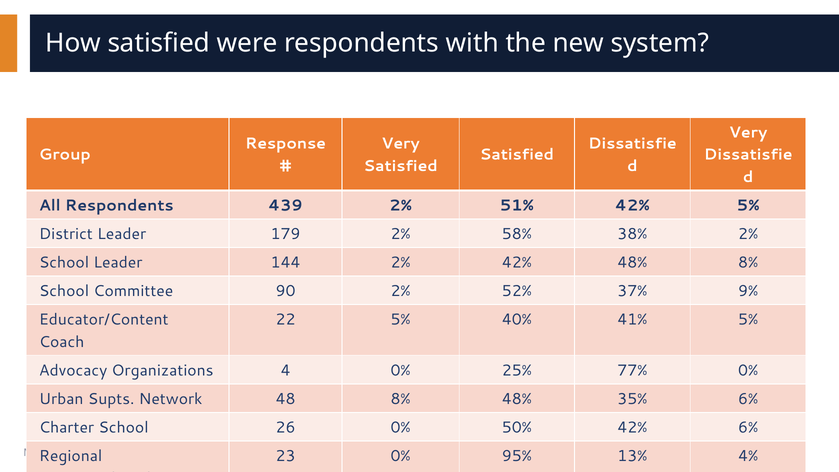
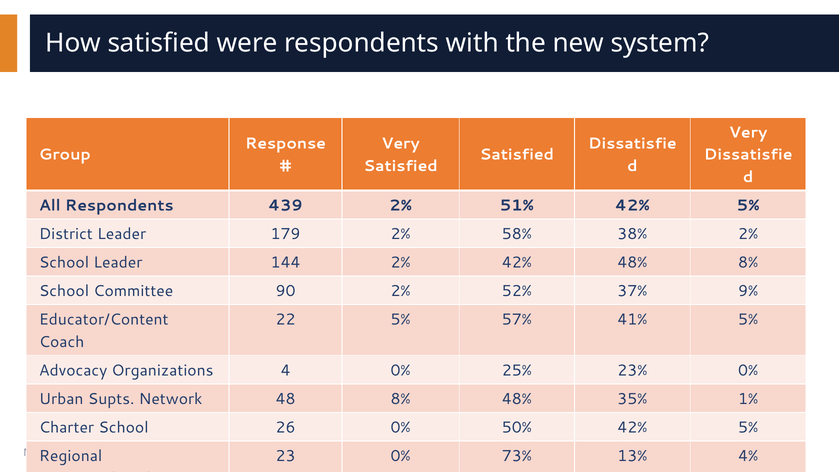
40%: 40% -> 57% (517, 320)
77%: 77% -> 23% (632, 370)
35% 6%: 6% -> 1% (748, 399)
50% 42% 6%: 6% -> 5% (748, 428)
95%: 95% -> 73% (517, 456)
